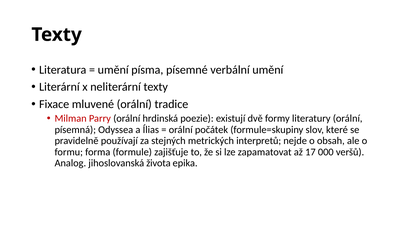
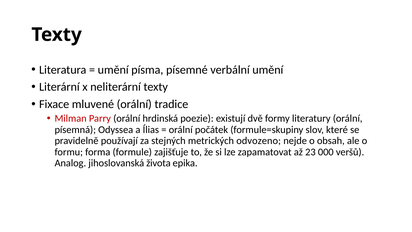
interpretů: interpretů -> odvozeno (259, 141)
17: 17 -> 23 (310, 152)
